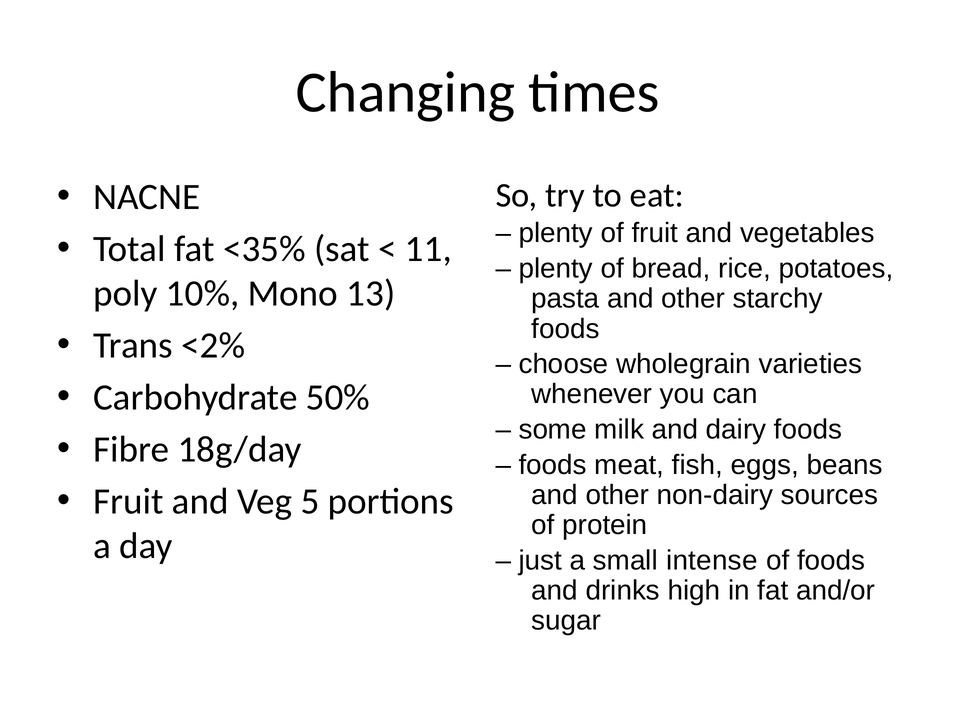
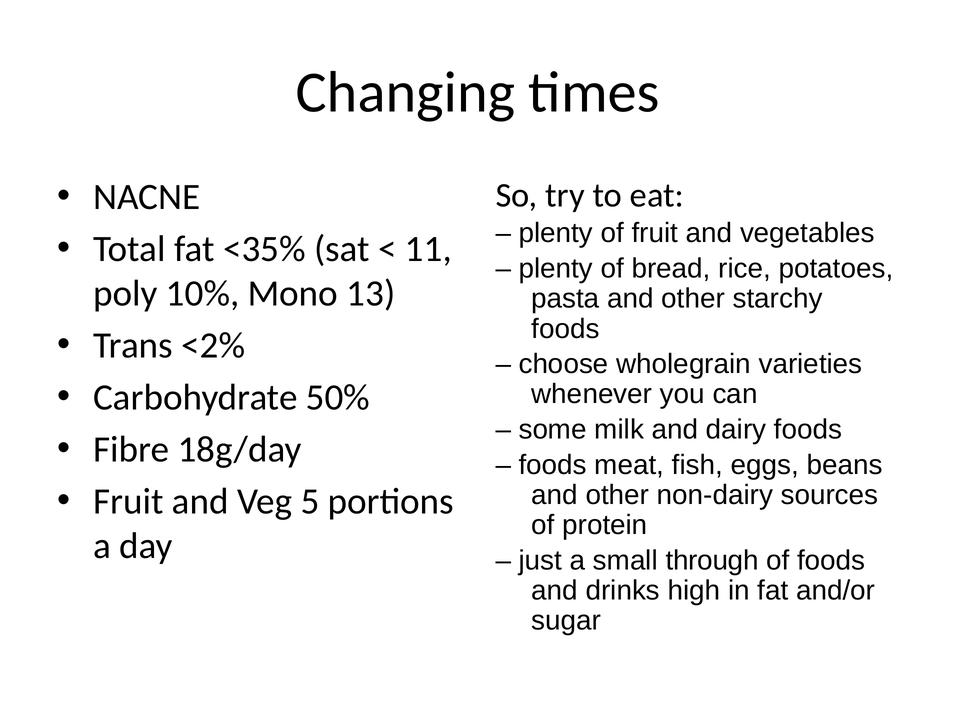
intense: intense -> through (712, 561)
